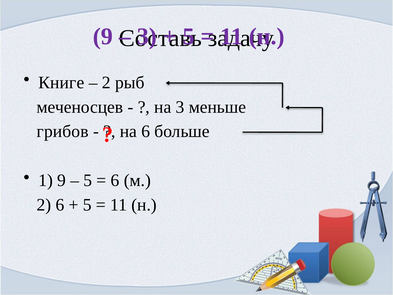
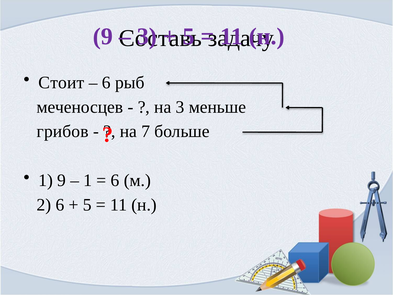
Книге: Книге -> Стоит (61, 82)
2: 2 -> 6 (106, 82)
на 6: 6 -> 7 (146, 131)
5: 5 -> 1 (88, 180)
